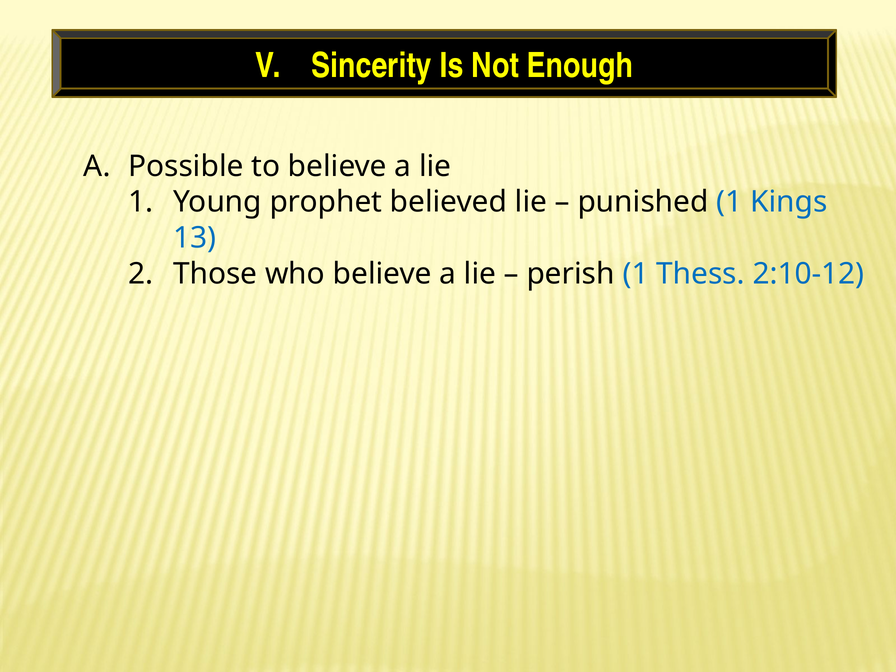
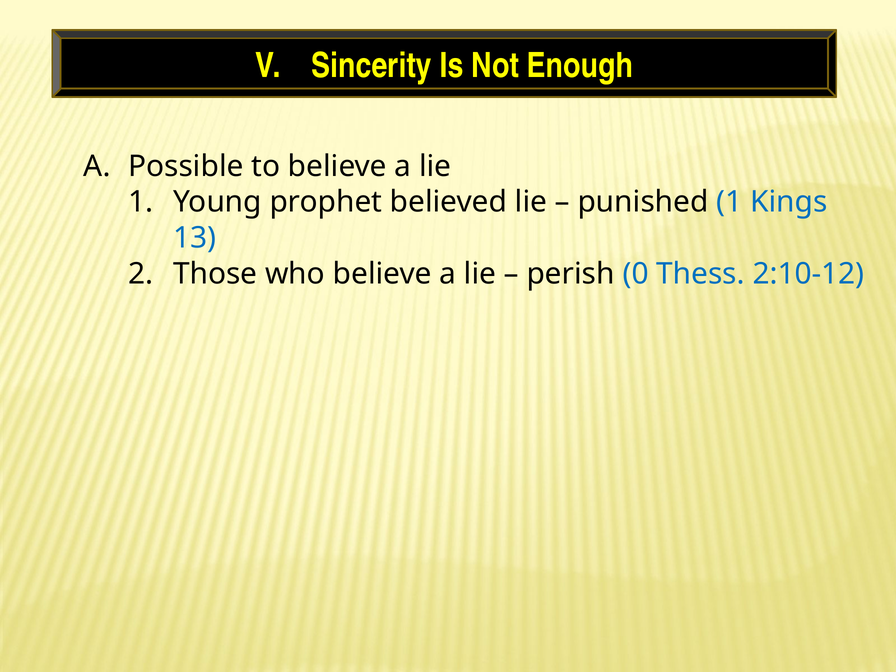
perish 1: 1 -> 0 (636, 274)
